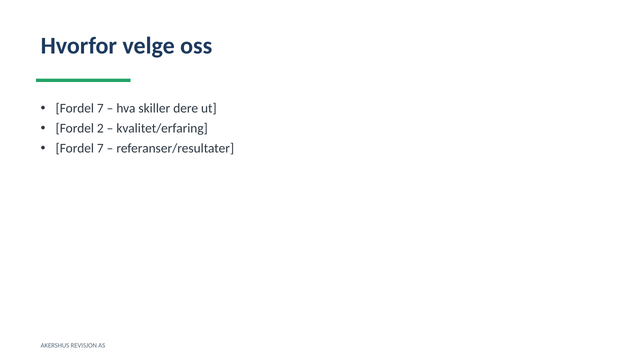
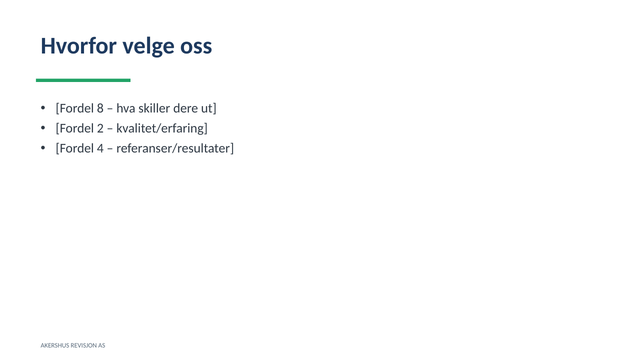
7: 7 -> 8 (100, 108)
7: 7 -> 4 (100, 148)
